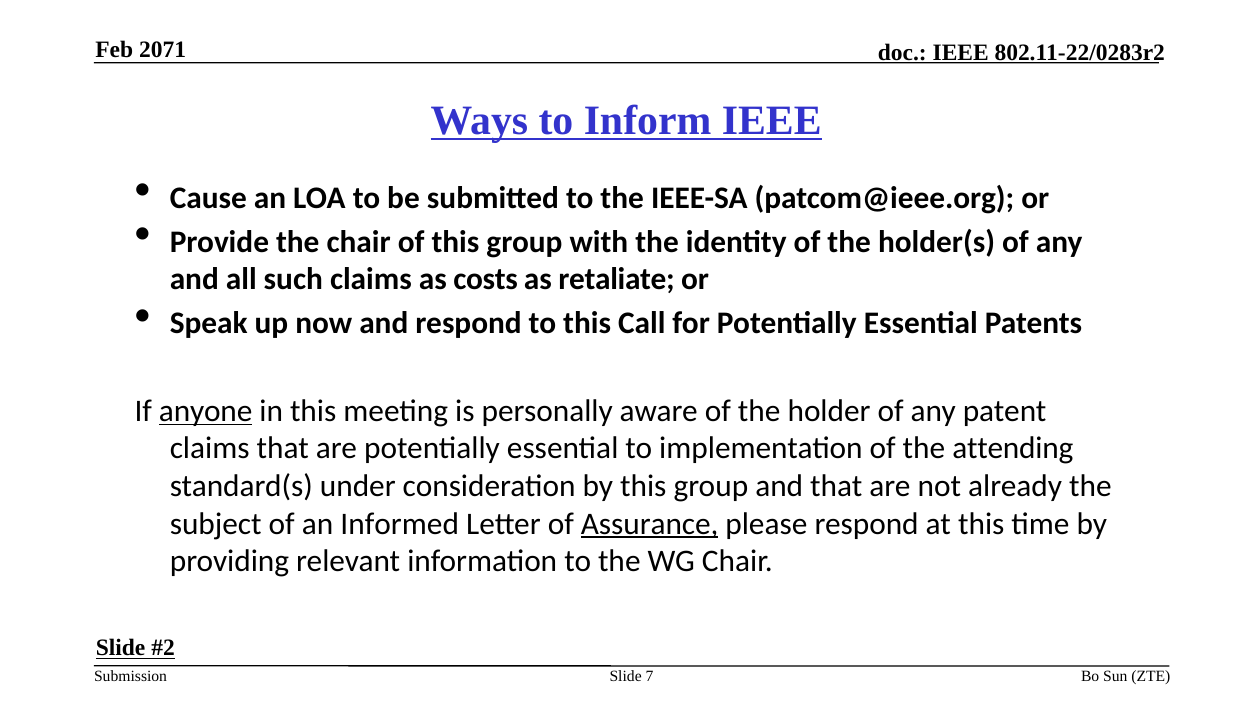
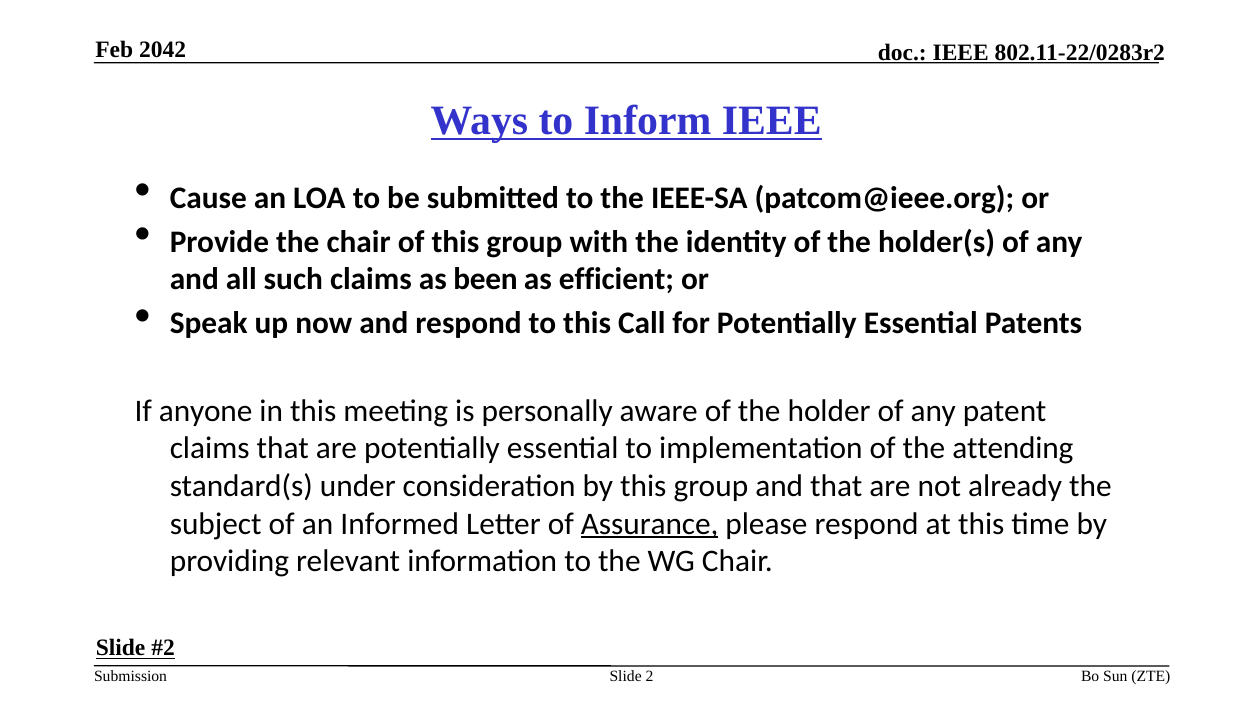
2071: 2071 -> 2042 (163, 50)
costs: costs -> been (486, 279)
retaliate: retaliate -> efficient (616, 279)
anyone underline: present -> none (206, 411)
7: 7 -> 2 (650, 676)
